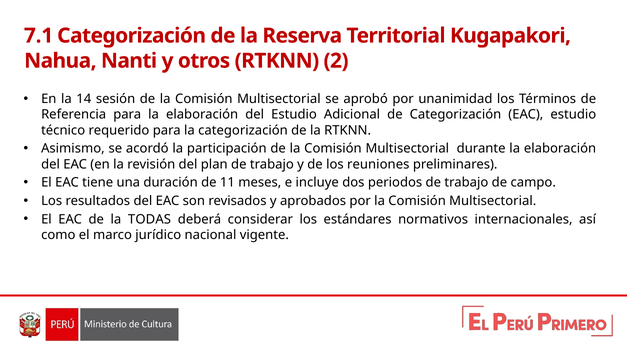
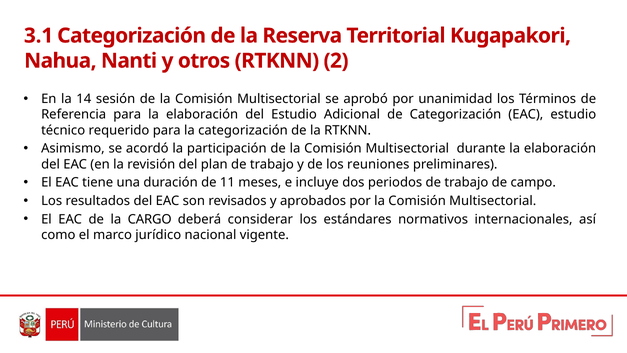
7.1: 7.1 -> 3.1 (39, 36)
TODAS: TODAS -> CARGO (150, 219)
